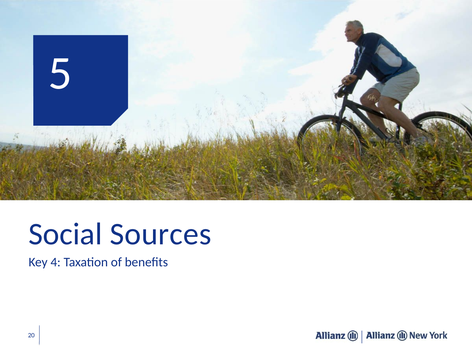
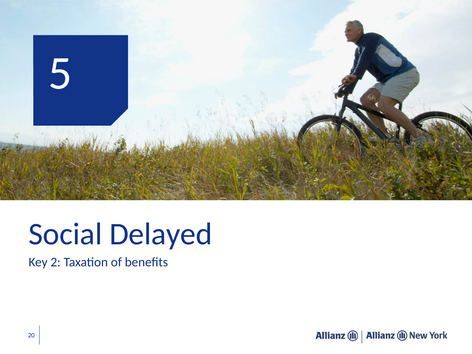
Sources: Sources -> Delayed (161, 234)
4: 4 -> 2 (56, 262)
